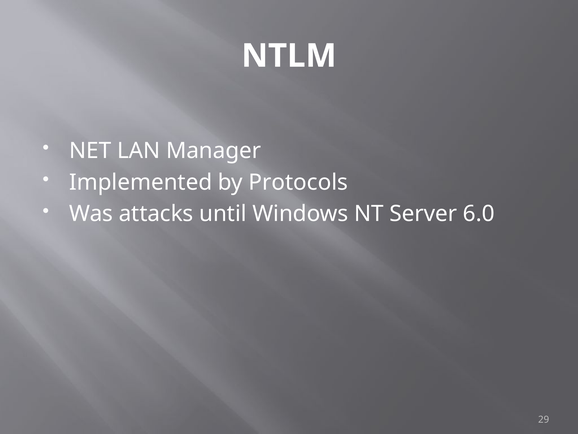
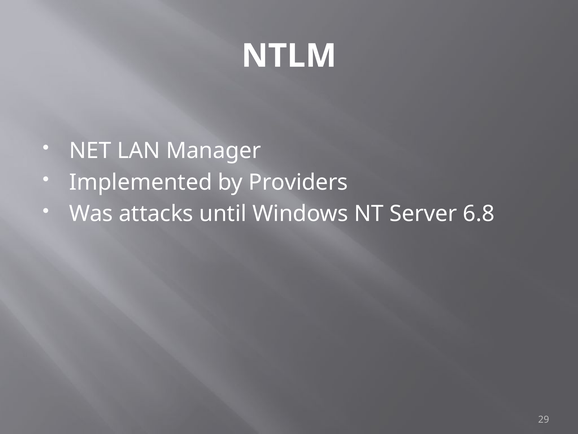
Protocols: Protocols -> Providers (298, 182)
6.0: 6.0 -> 6.8 (479, 214)
